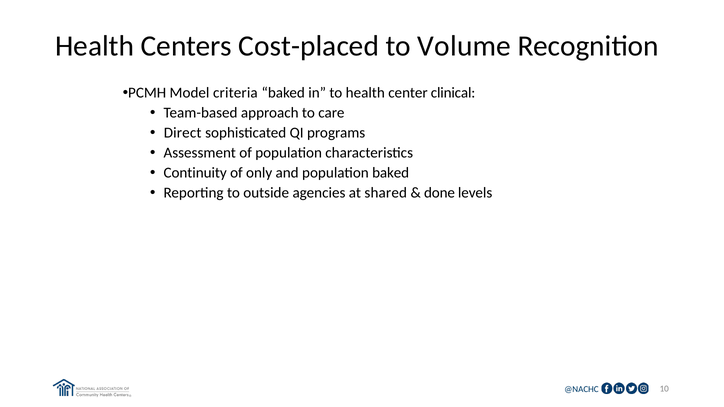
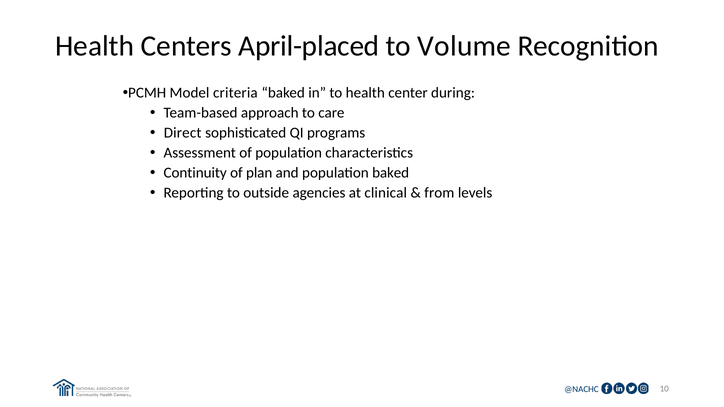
Cost-placed: Cost-placed -> April-placed (309, 46)
clinical: clinical -> during (453, 93)
only: only -> plan (259, 173)
shared: shared -> clinical (386, 193)
done: done -> from (439, 193)
